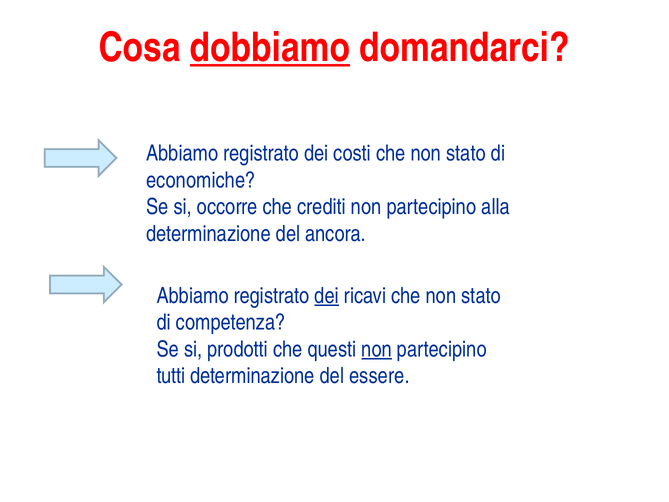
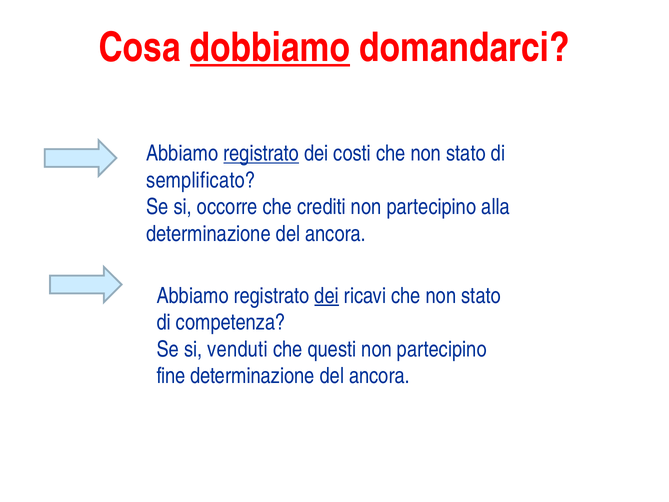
registrato underline: none -> present (261, 153)
economiche: economiche -> semplificato (201, 180)
prodotti: prodotti -> venduti (238, 349)
non underline: present -> none (377, 349)
tutti: tutti -> fine (171, 376)
essere: essere -> ancora (379, 376)
